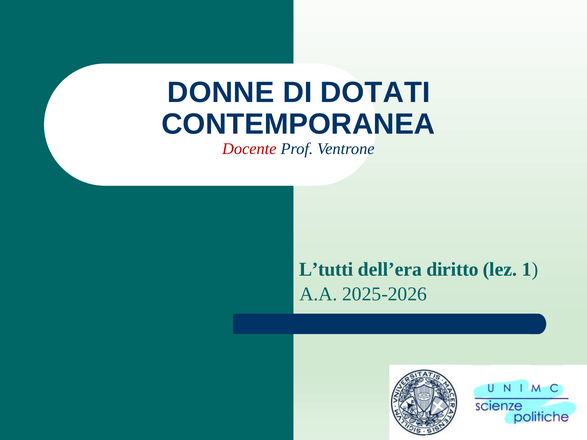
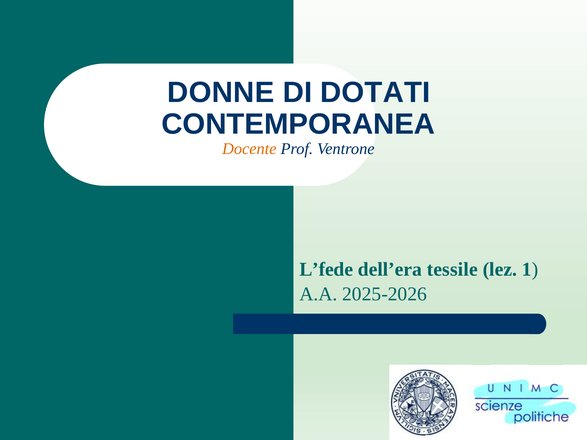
Docente colour: red -> orange (249, 149)
L’tutti: L’tutti -> L’fede (326, 269)
diritto: diritto -> tessile (452, 269)
